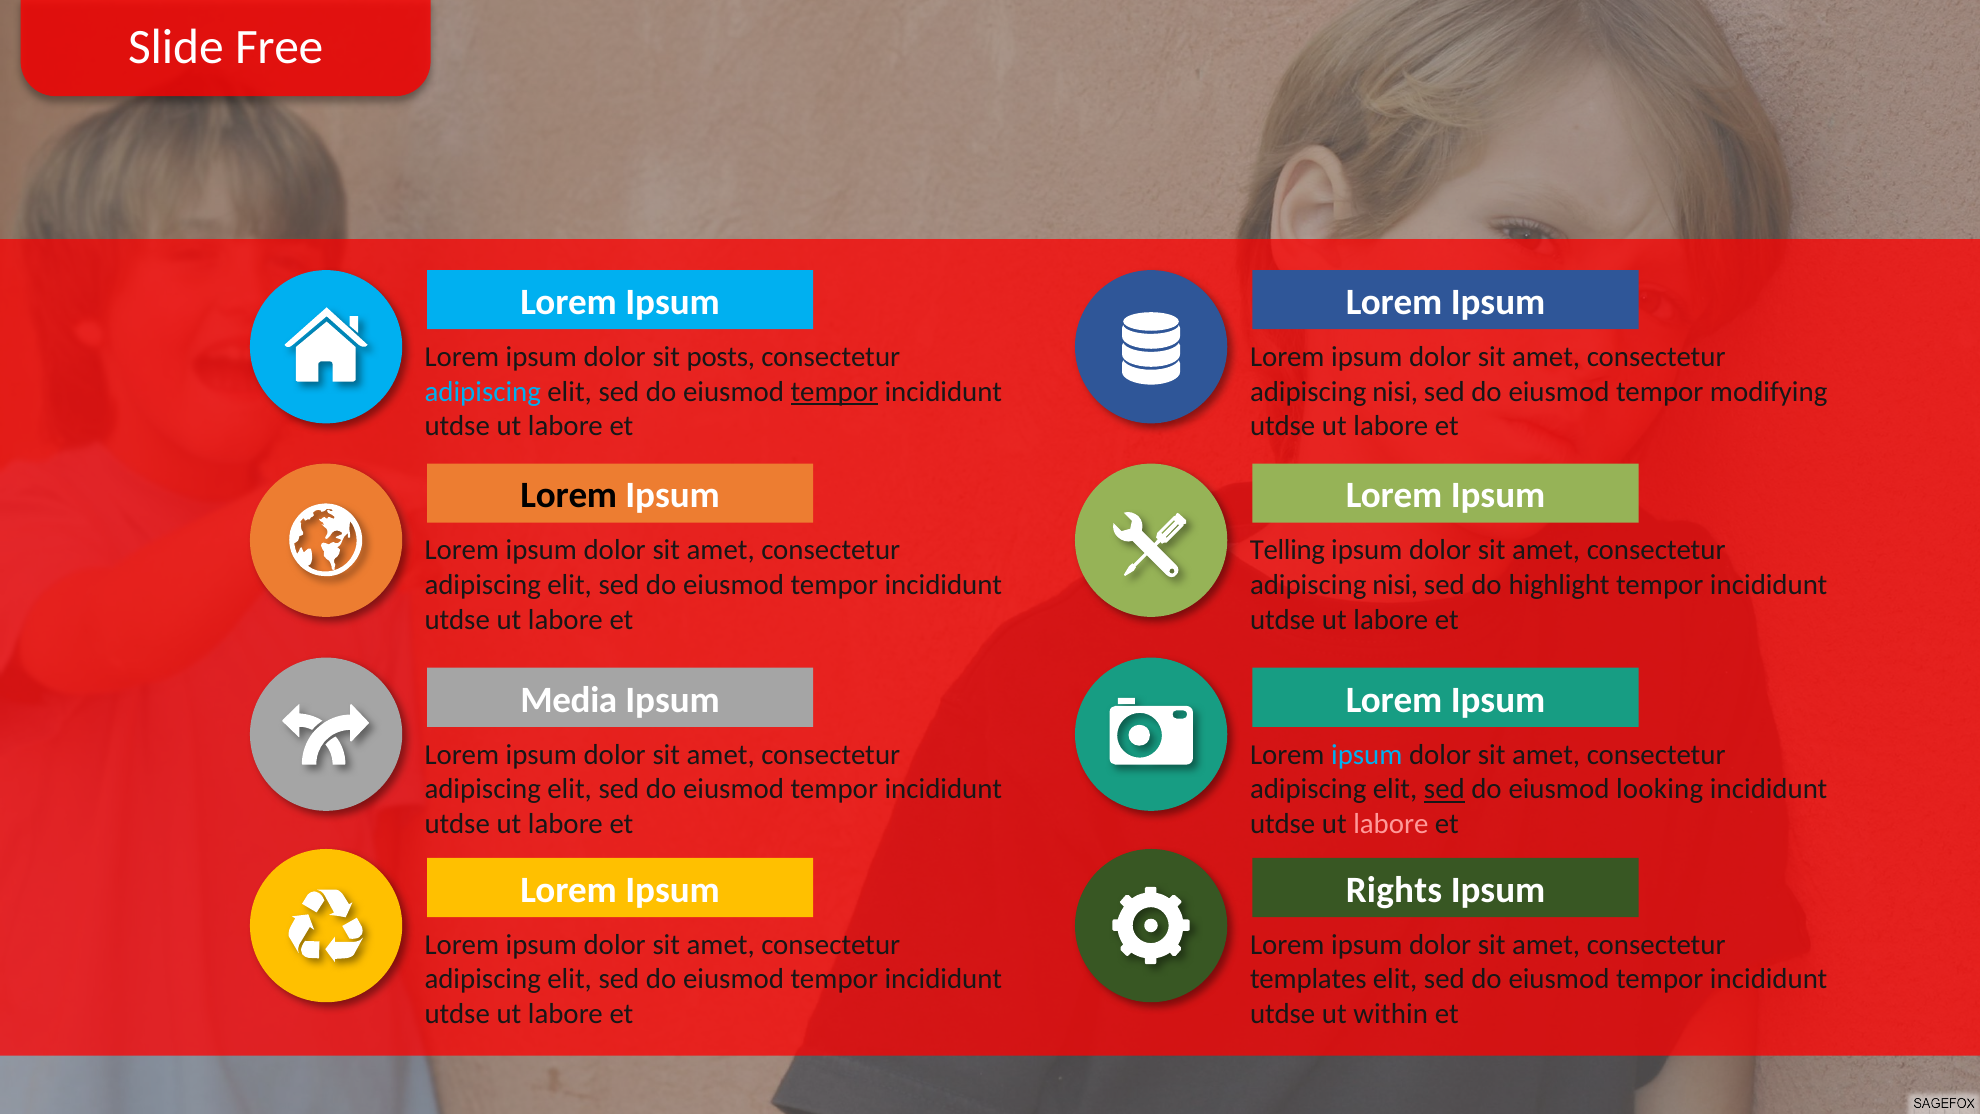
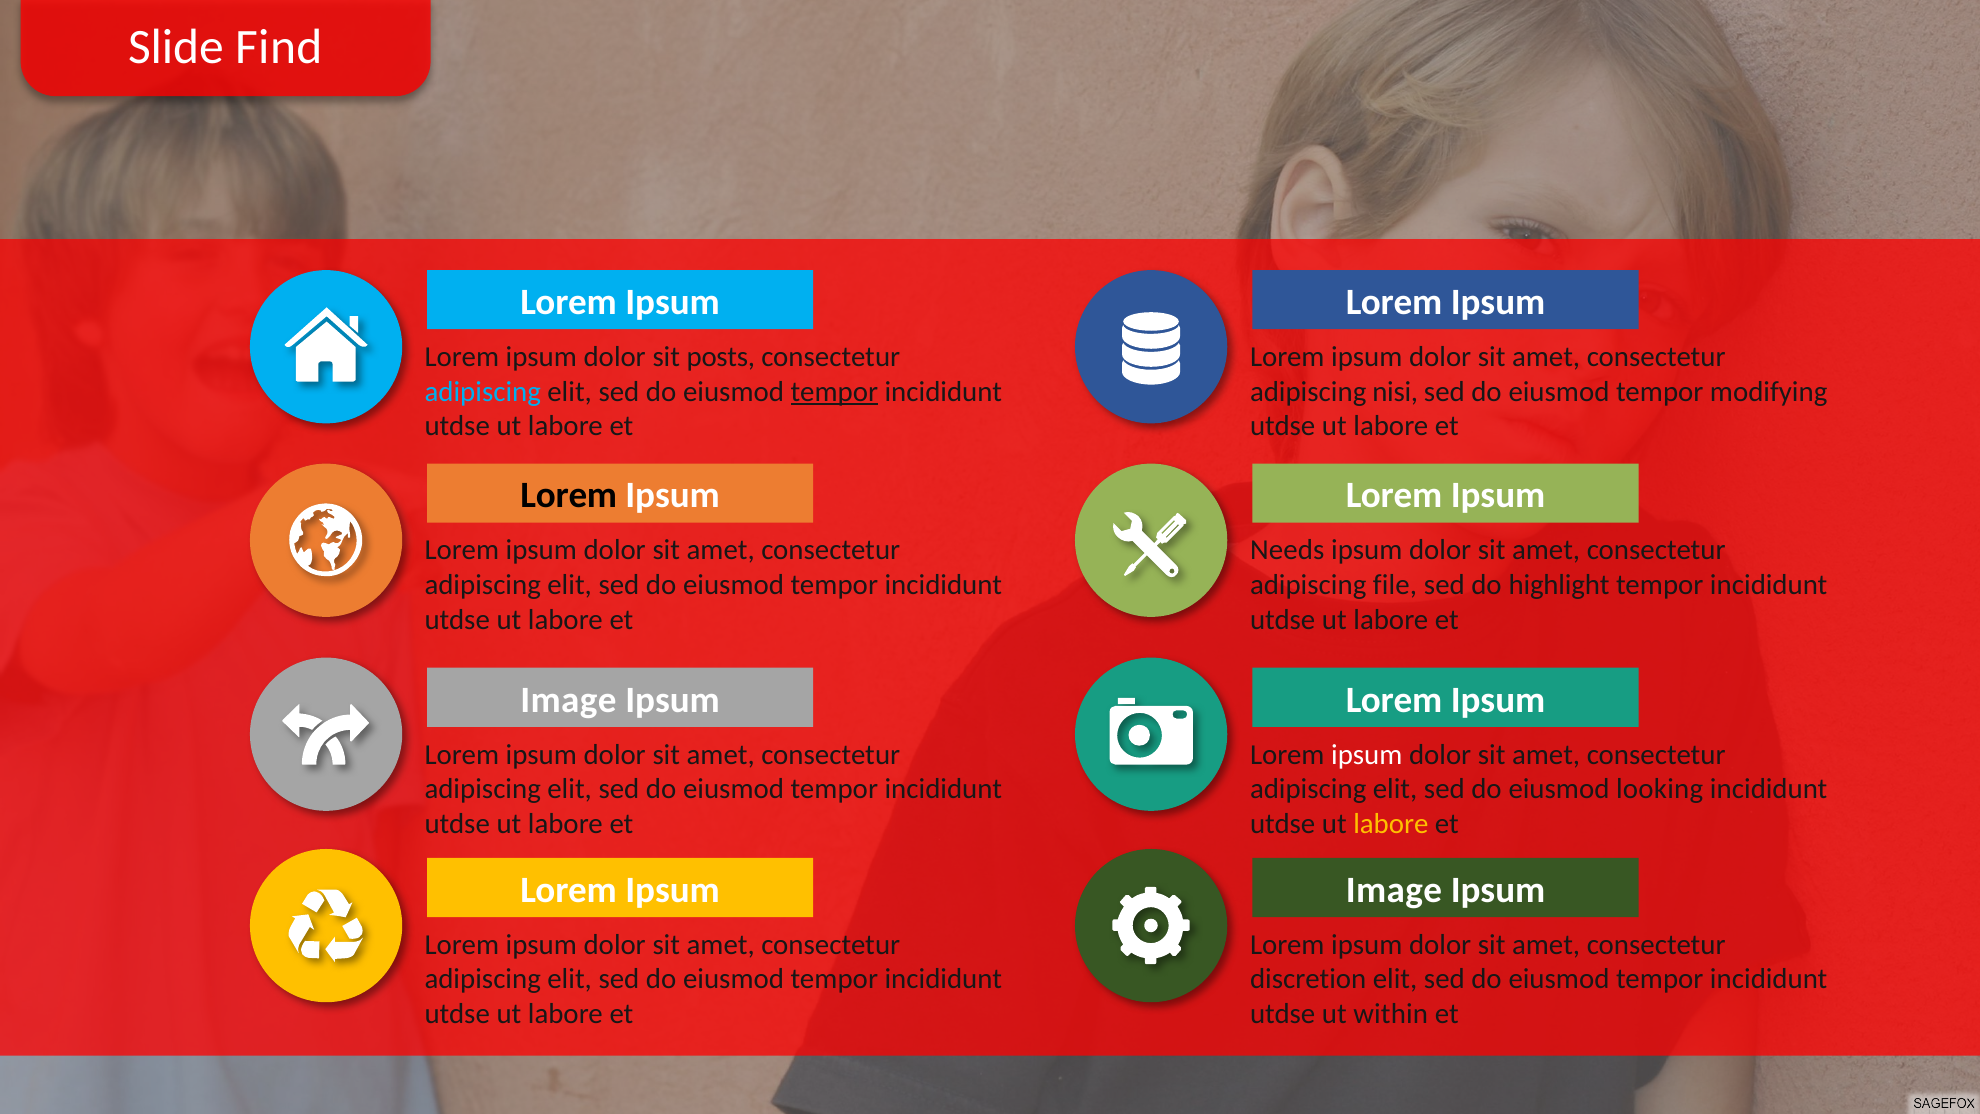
Free: Free -> Find (279, 47)
Telling: Telling -> Needs (1287, 550)
nisi: nisi -> file (1395, 585)
Media: Media -> Image (568, 700)
ipsum colour: light blue -> white (1367, 754)
sed underline: present -> none (1444, 789)
labore colour: pink -> yellow (1391, 824)
Rights: Rights -> Image (1394, 890)
templates: templates -> discretion (1308, 979)
